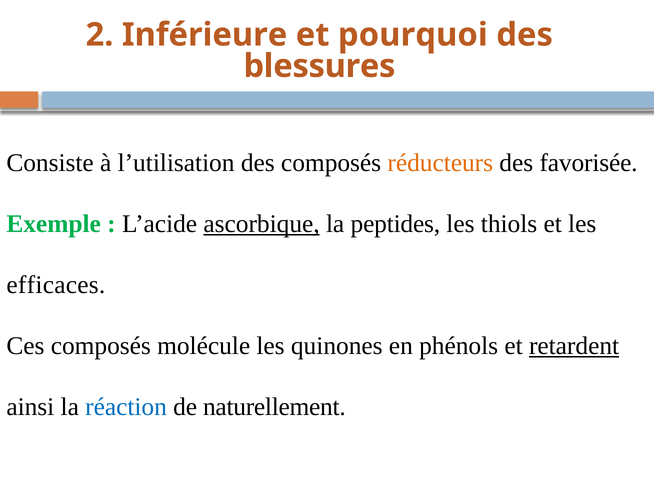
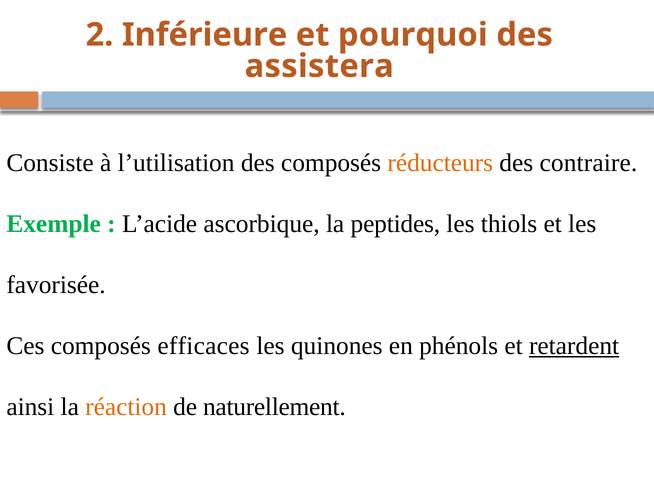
blessures: blessures -> assistera (319, 66)
favorisée: favorisée -> contraire (588, 163)
ascorbique underline: present -> none (262, 224)
efficaces: efficaces -> favorisée (56, 285)
molécule: molécule -> efficaces (204, 346)
réaction colour: blue -> orange (126, 407)
